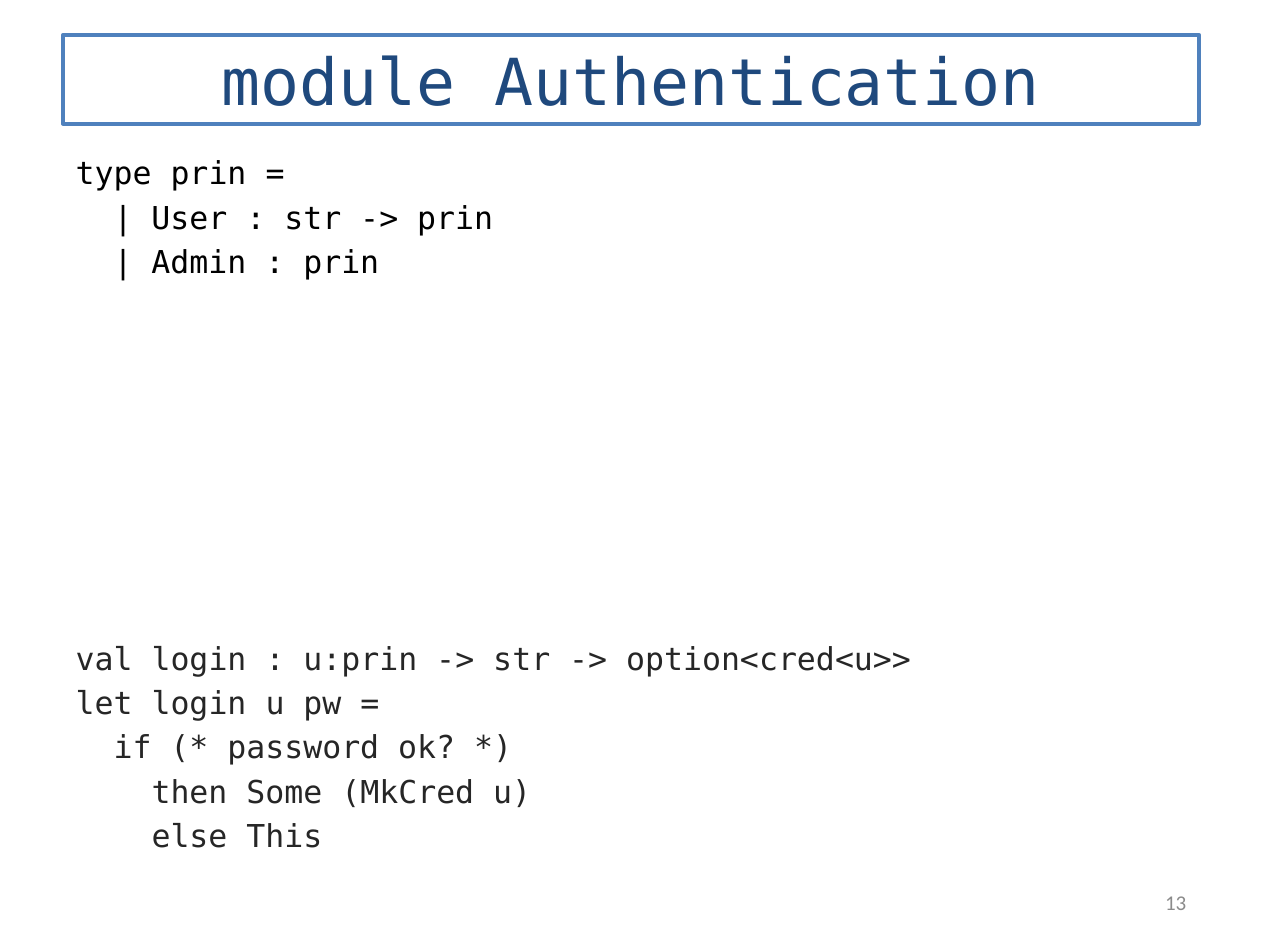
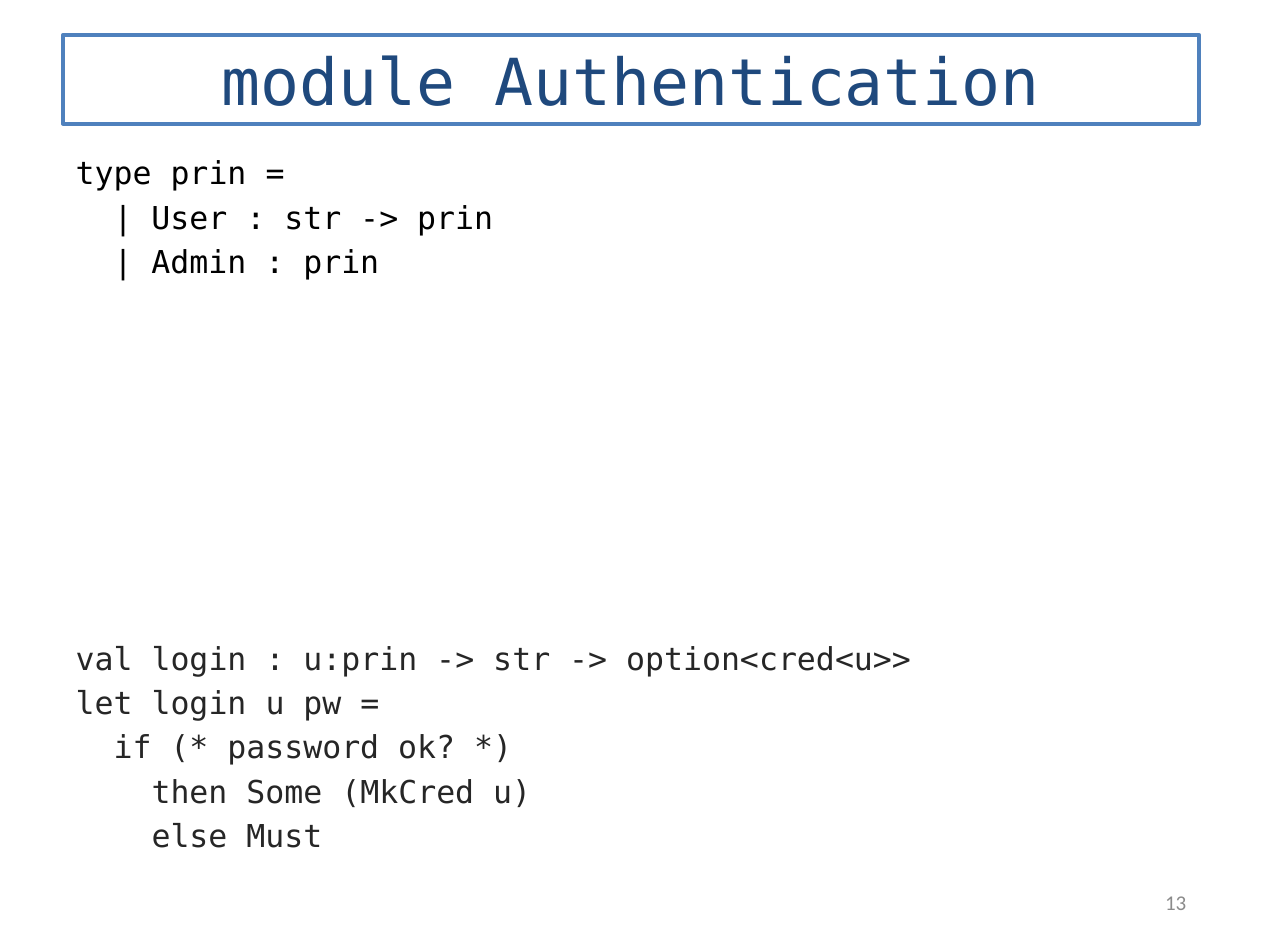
This: This -> Must (284, 837)
